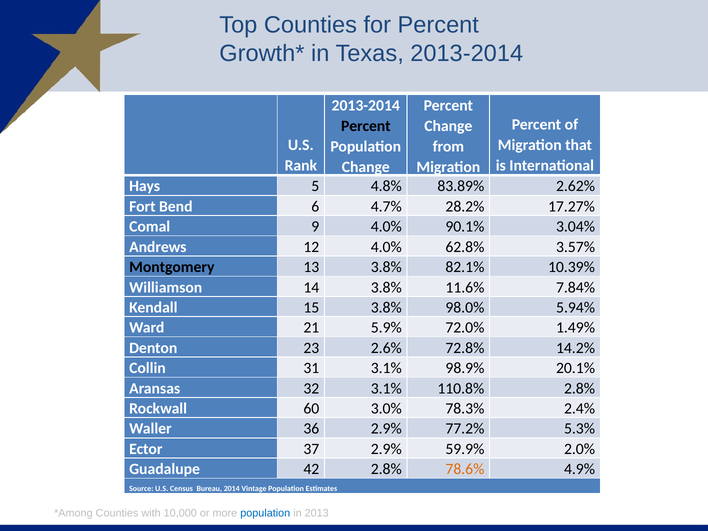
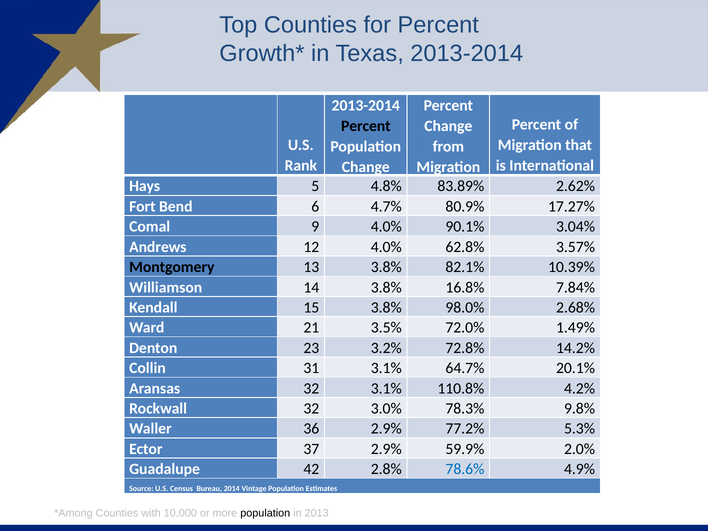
28.2%: 28.2% -> 80.9% (465, 206)
11.6%: 11.6% -> 16.8% (465, 287)
5.94%: 5.94% -> 2.68% (576, 308)
5.9%: 5.9% -> 3.5% (386, 328)
2.6%: 2.6% -> 3.2% (386, 348)
98.9%: 98.9% -> 64.7% (465, 368)
110.8% 2.8%: 2.8% -> 4.2% (580, 388)
Rockwall 60: 60 -> 32 (311, 409)
2.4%: 2.4% -> 9.8% (580, 409)
78.6% colour: orange -> blue (465, 469)
population colour: blue -> black (265, 513)
